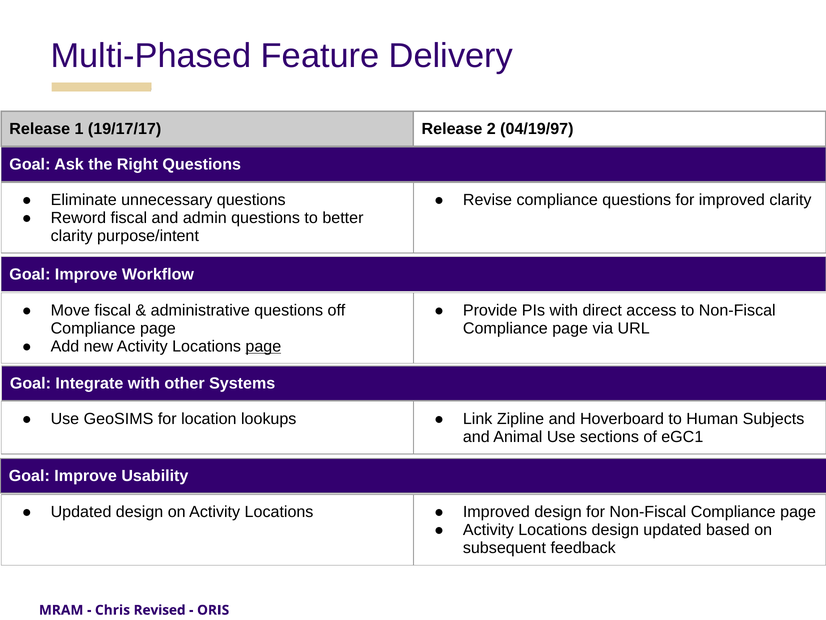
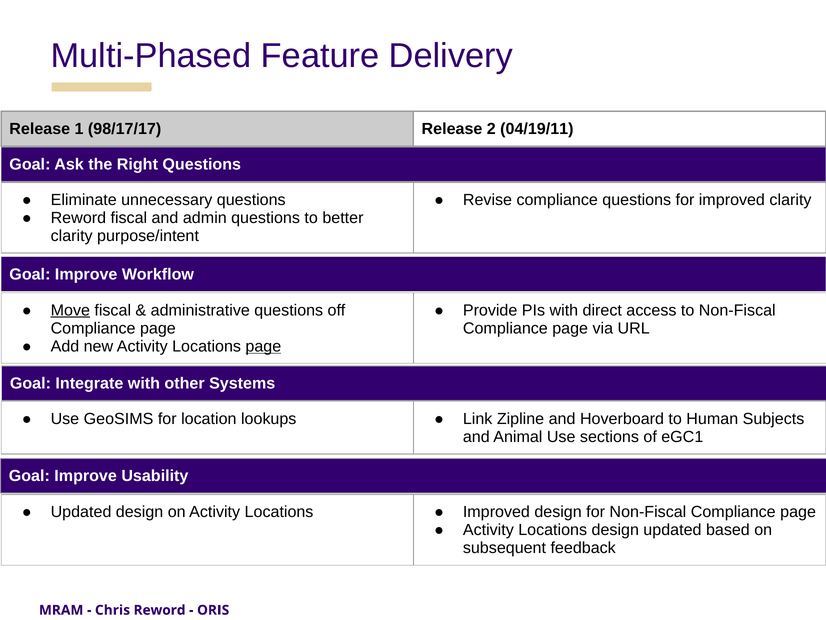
19/17/17: 19/17/17 -> 98/17/17 (125, 129)
04/19/97: 04/19/97 -> 04/19/11 (537, 129)
Move underline: none -> present (70, 310)
Chris Revised: Revised -> Reword (160, 610)
